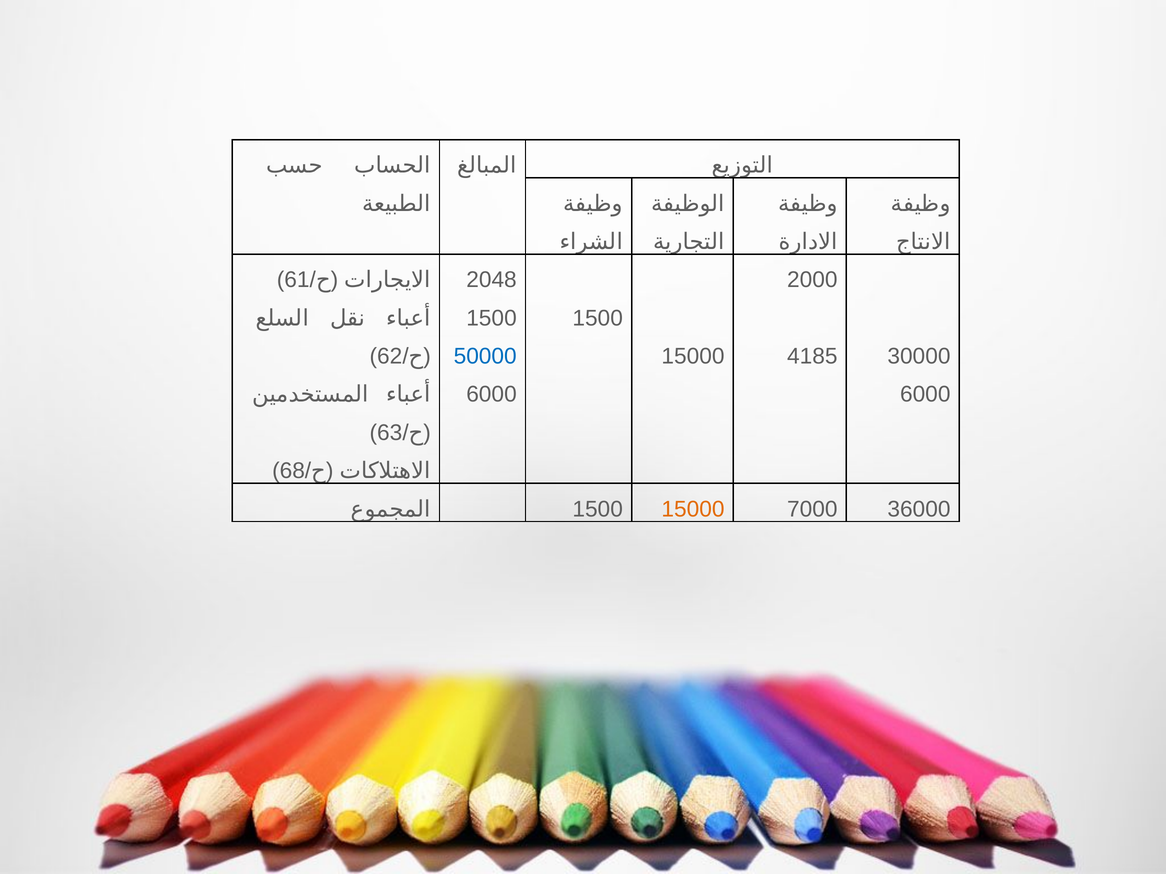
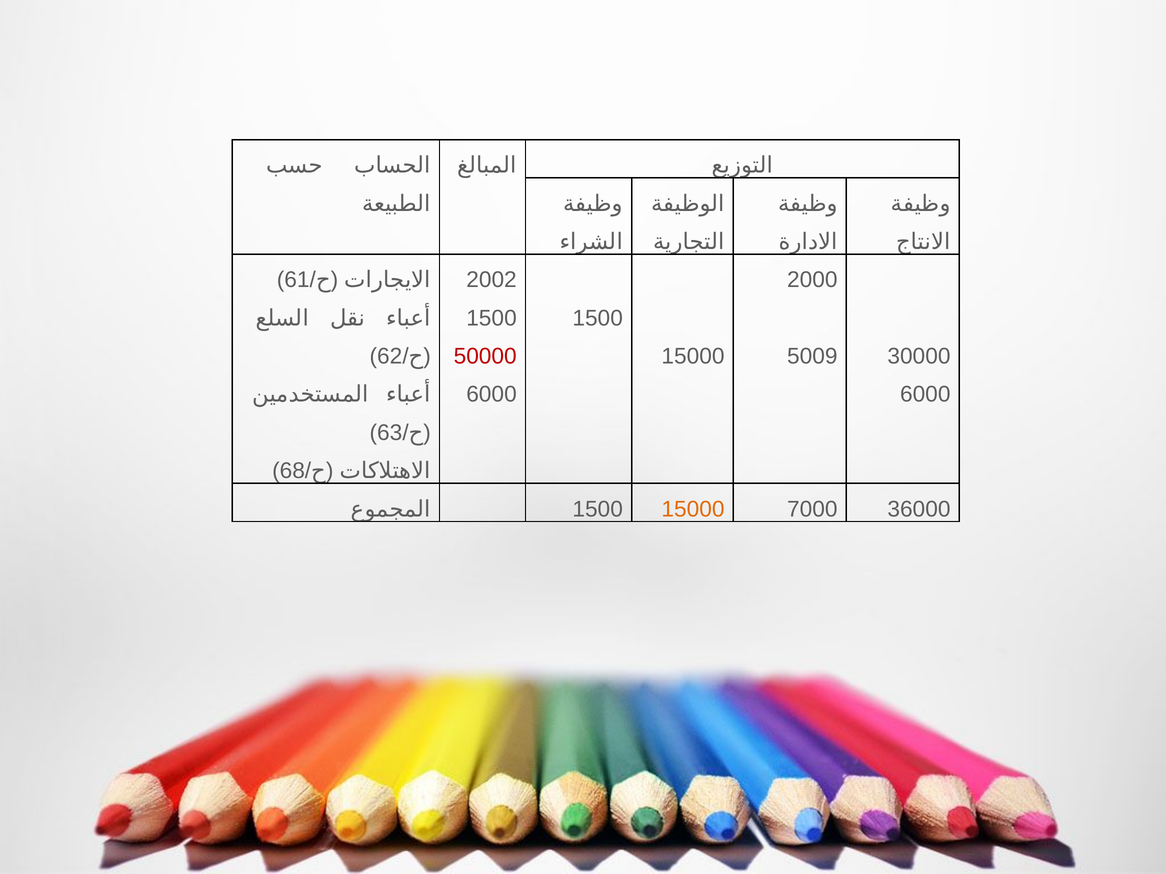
2048: 2048 -> 2002 (491, 280)
50000 colour: blue -> red (485, 357)
4185: 4185 -> 5009 (812, 357)
